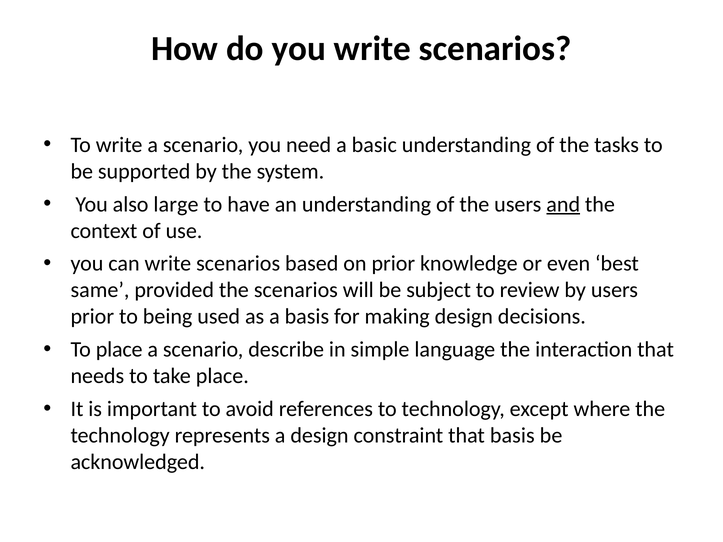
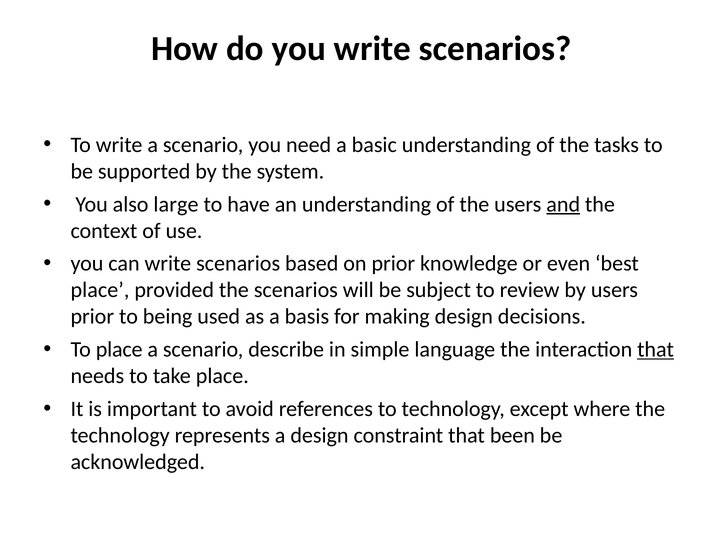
same: same -> place (100, 290)
that underline: none -> present (656, 350)
that basis: basis -> been (512, 436)
